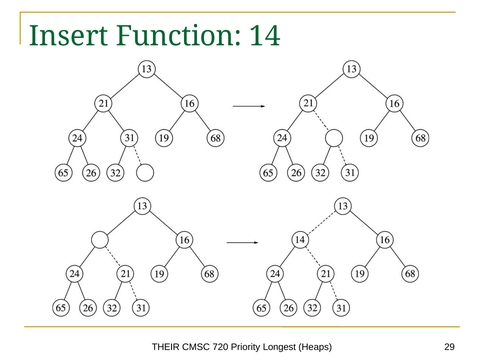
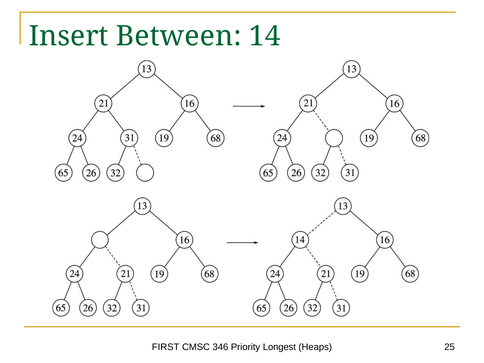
Function: Function -> Between (179, 36)
THEIR: THEIR -> FIRST (166, 347)
720: 720 -> 346 (220, 347)
29: 29 -> 25 (450, 347)
